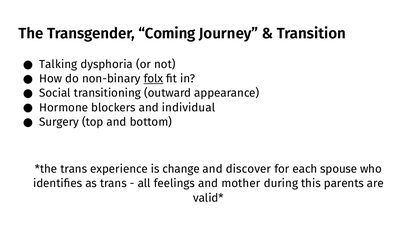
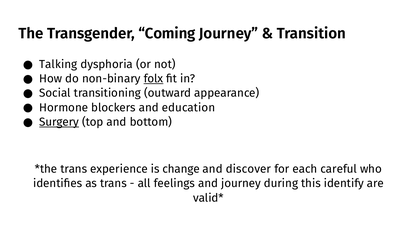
individual: individual -> education (189, 107)
Surgery underline: none -> present (59, 122)
spouse: spouse -> careful (339, 169)
and mother: mother -> journey (241, 183)
parents: parents -> identify (344, 183)
